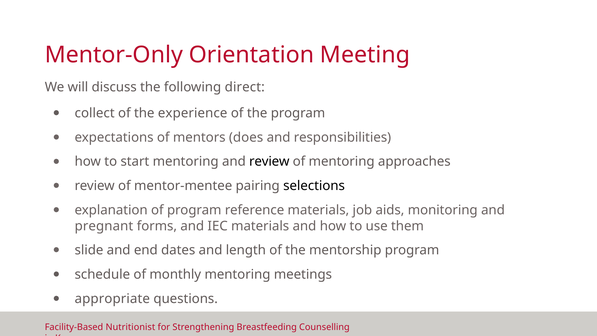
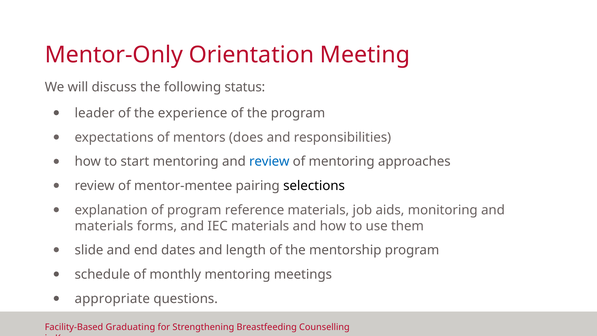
direct: direct -> status (245, 87)
collect: collect -> leader (95, 113)
review colour: black -> blue (269, 162)
pregnant: pregnant -> materials (104, 226)
Nutritionist: Nutritionist -> Graduating (130, 327)
